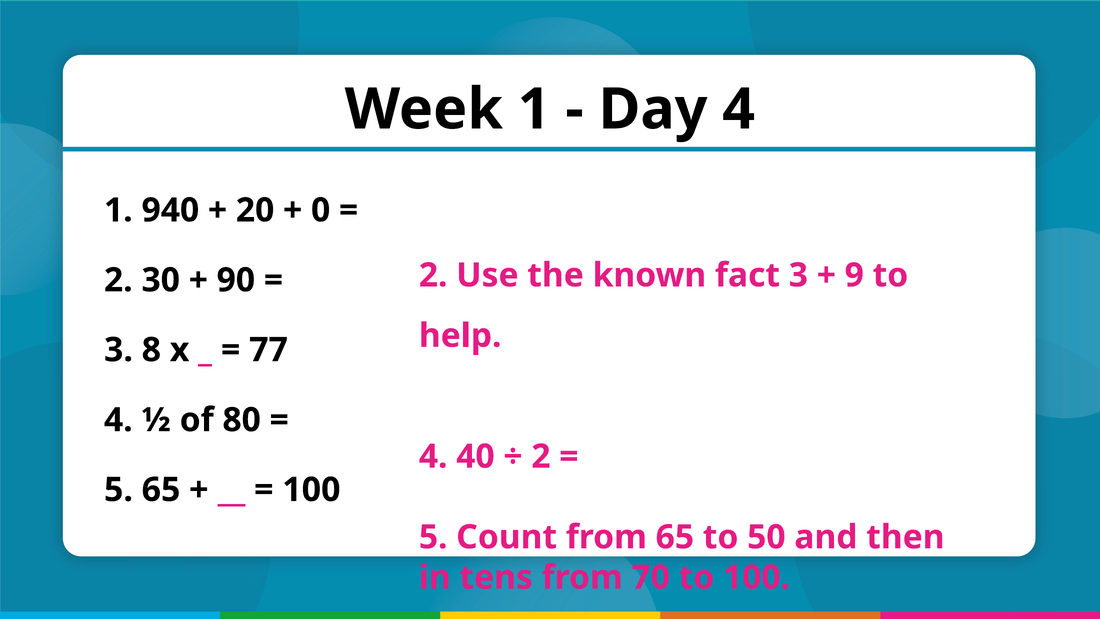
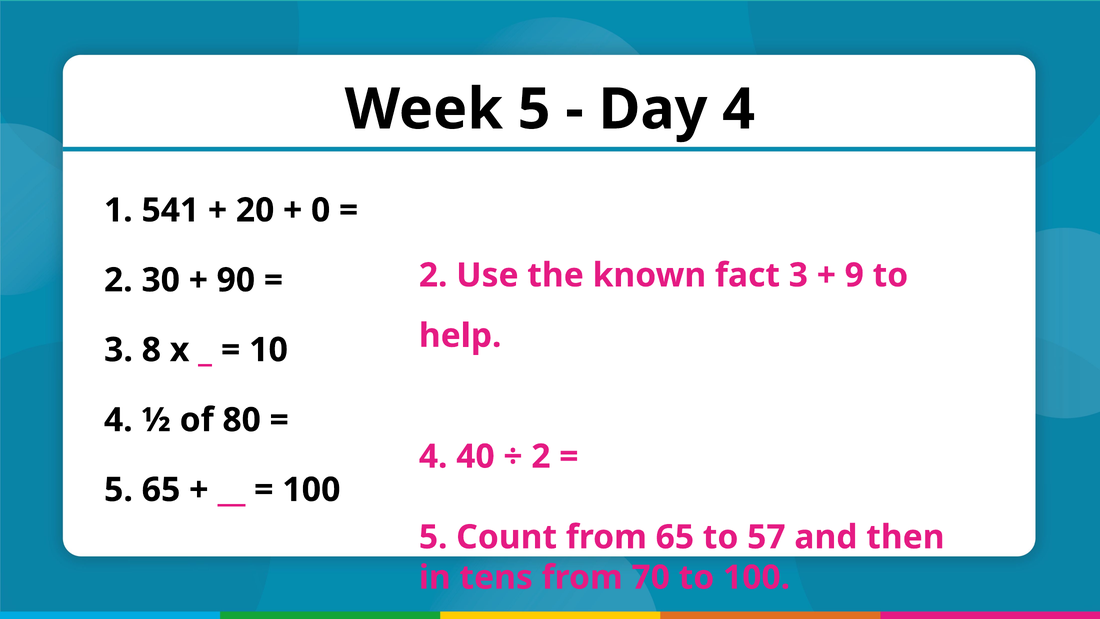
Week 1: 1 -> 5 (534, 109)
940: 940 -> 541 (170, 210)
77: 77 -> 10 (269, 350)
50: 50 -> 57 (766, 537)
